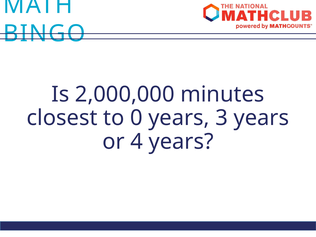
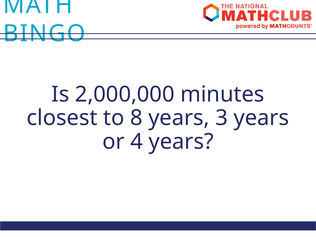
0: 0 -> 8 (136, 118)
